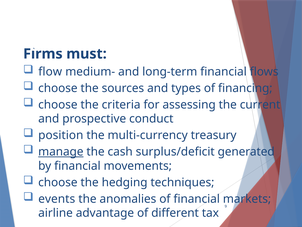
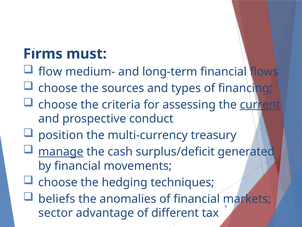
current underline: none -> present (260, 104)
events: events -> beliefs (57, 198)
airline: airline -> sector (55, 213)
